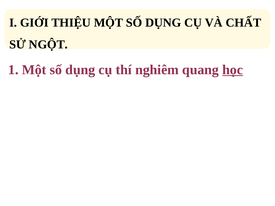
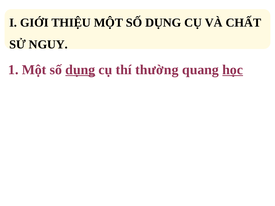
NGỘT: NGỘT -> NGUY (48, 45)
dụng underline: none -> present (80, 70)
nghiêm: nghiêm -> thường (157, 70)
